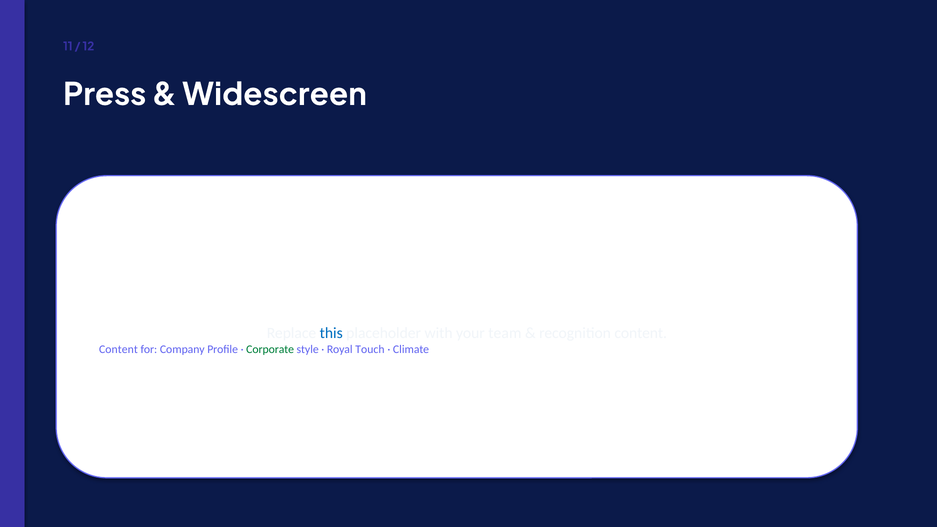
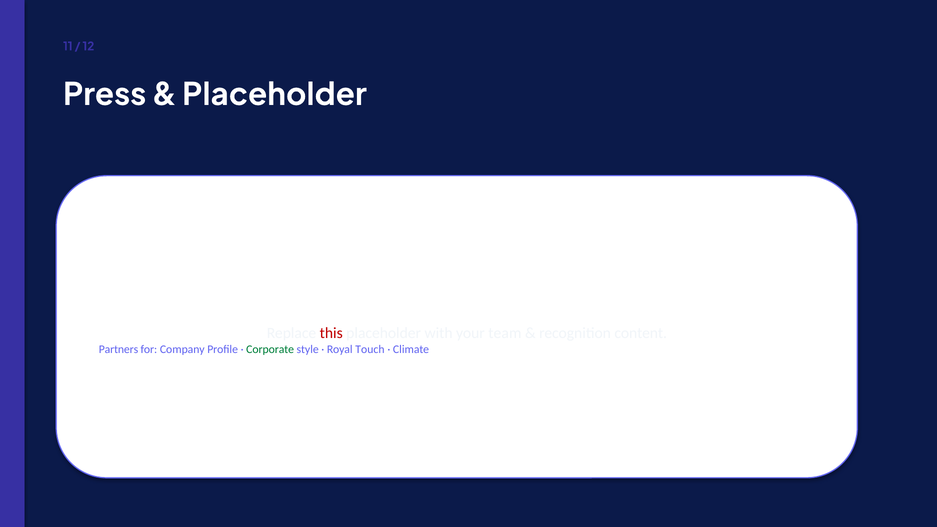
Widescreen: Widescreen -> Placeholder (274, 95)
this colour: blue -> red (331, 333)
Content: Content -> Partners (119, 349)
